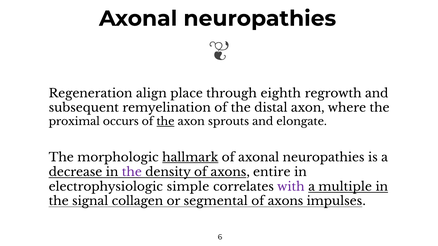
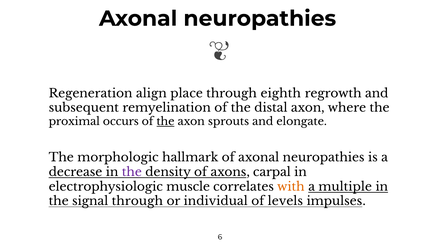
hallmark underline: present -> none (190, 158)
entire: entire -> carpal (272, 172)
simple: simple -> muscle (188, 187)
with colour: purple -> orange (291, 187)
signal collagen: collagen -> through (137, 202)
segmental: segmental -> individual (216, 202)
axons: axons -> levels (285, 202)
